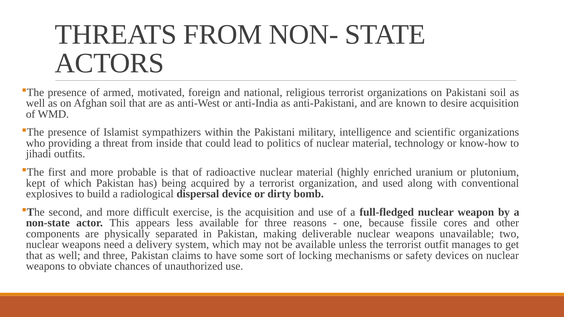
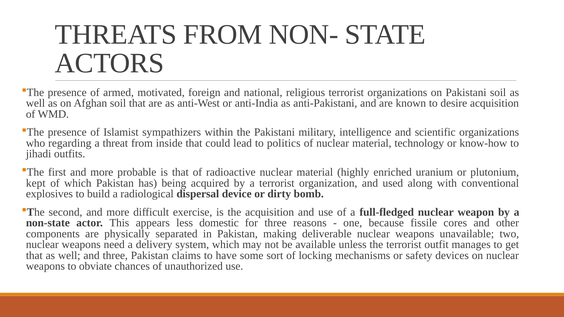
providing: providing -> regarding (70, 143)
less available: available -> domestic (219, 223)
